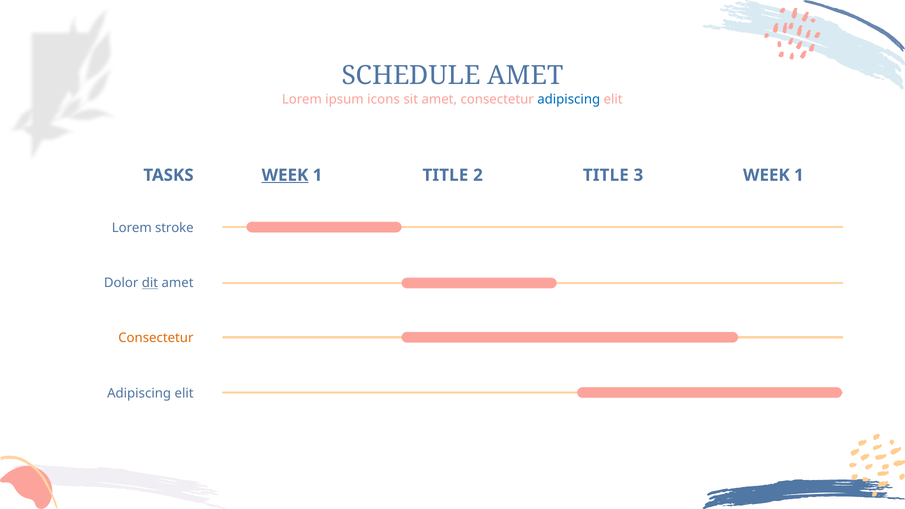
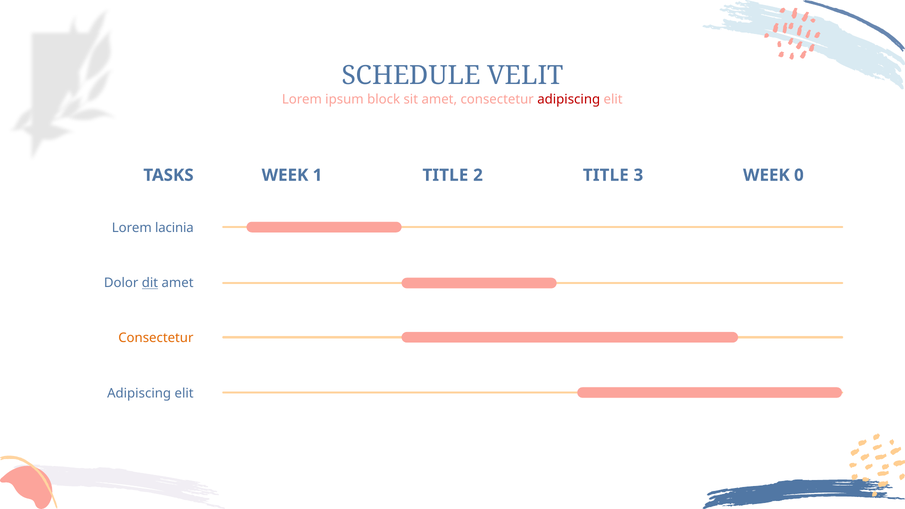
SCHEDULE AMET: AMET -> VELIT (525, 76)
icons: icons -> block (384, 100)
adipiscing colour: blue -> red (569, 100)
WEEK underline: present -> none (285, 175)
3 WEEK 1: 1 -> 0 (799, 175)
stroke: stroke -> lacinia (174, 228)
